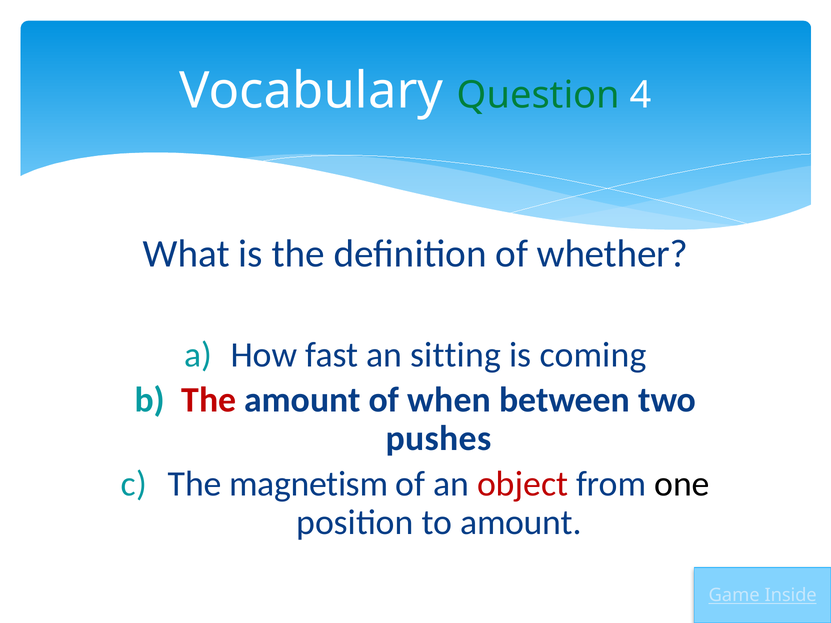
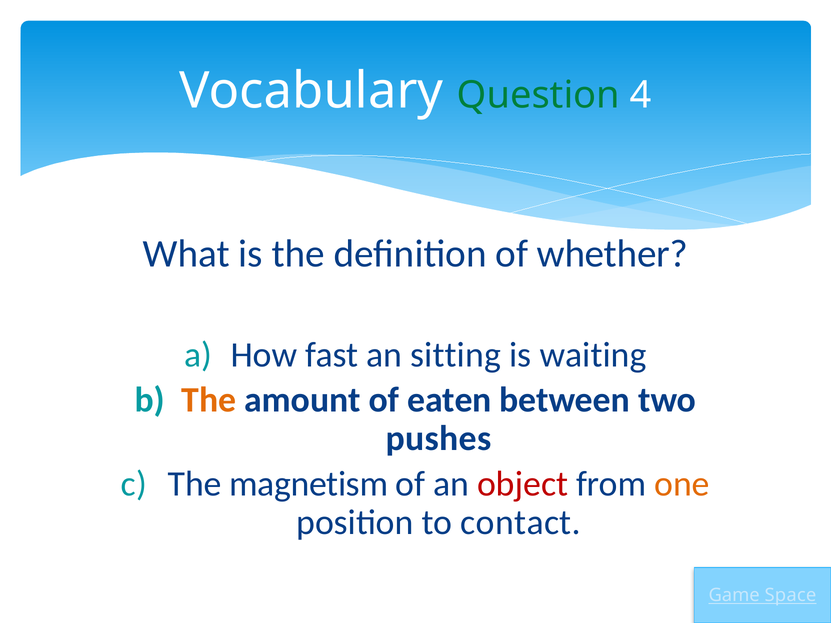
coming: coming -> waiting (593, 355)
The colour: red -> orange (209, 400)
when: when -> eaten (449, 400)
one colour: black -> orange (682, 484)
to amount: amount -> contact (521, 523)
Inside: Inside -> Space (790, 595)
